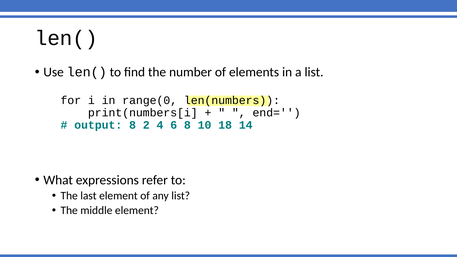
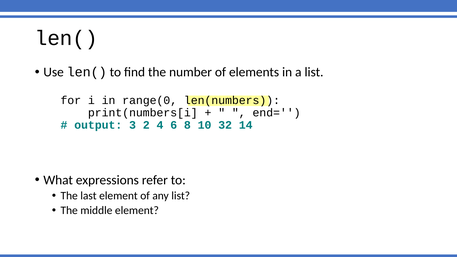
output 8: 8 -> 3 (133, 125)
18: 18 -> 32 (225, 125)
